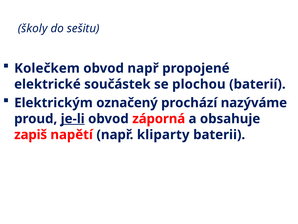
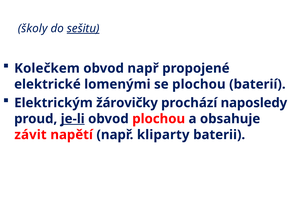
sešitu underline: none -> present (83, 28)
součástek: součástek -> lomenými (117, 84)
označený: označený -> žárovičky (127, 103)
nazýváme: nazýváme -> naposledy (254, 103)
obvod záporná: záporná -> plochou (159, 119)
zapiš: zapiš -> závit (30, 134)
